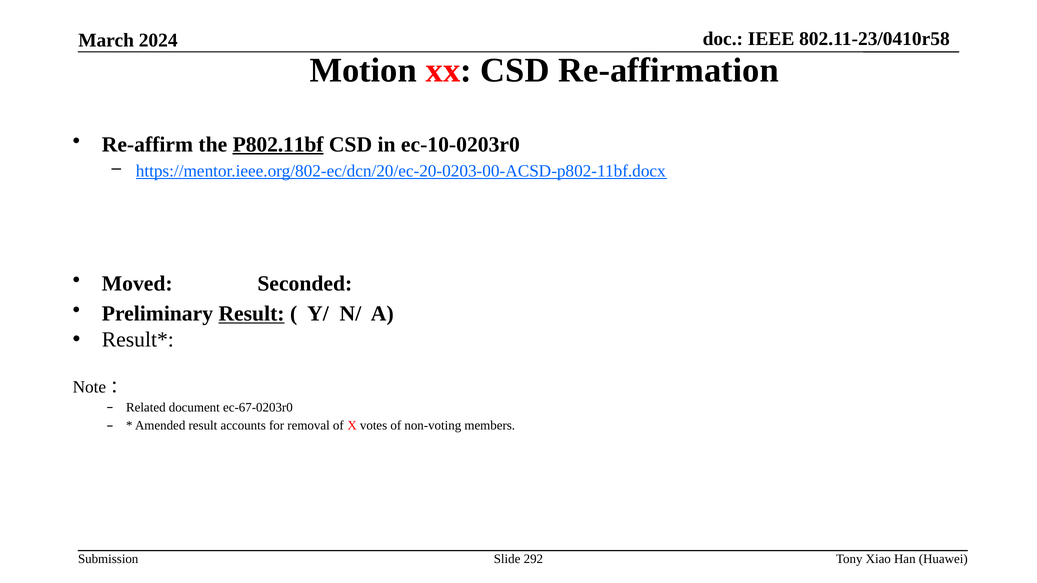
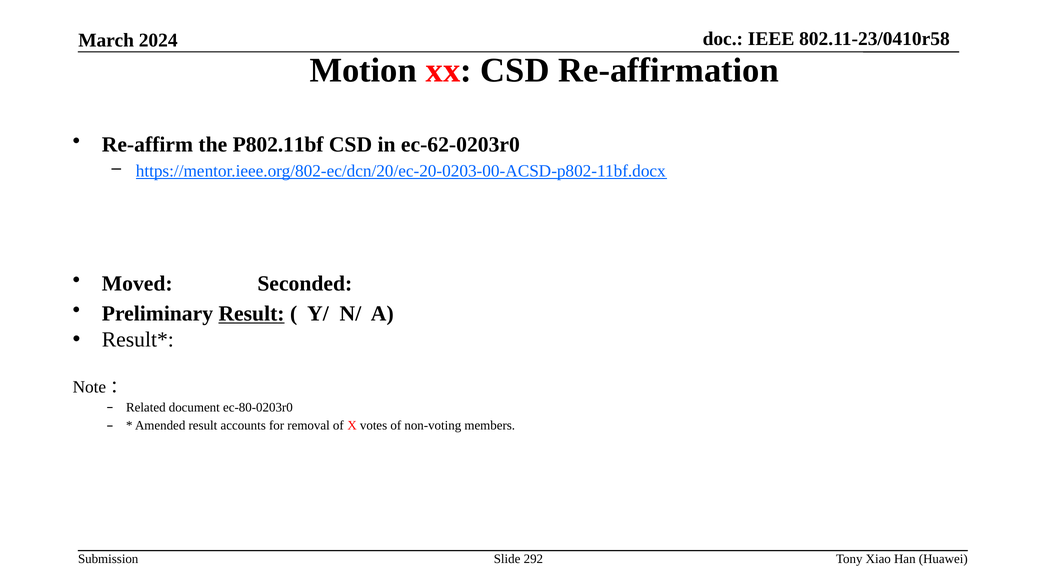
P802.11bf underline: present -> none (278, 145)
ec-10-0203r0: ec-10-0203r0 -> ec-62-0203r0 (460, 145)
ec-67-0203r0: ec-67-0203r0 -> ec-80-0203r0 (258, 408)
